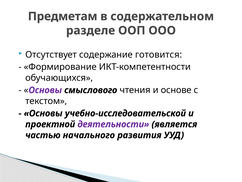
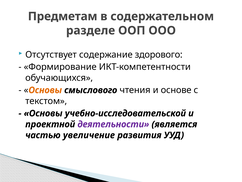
готовится: готовится -> здорового (159, 55)
Основы colour: purple -> orange (45, 90)
начального: начального -> увеличение (89, 135)
